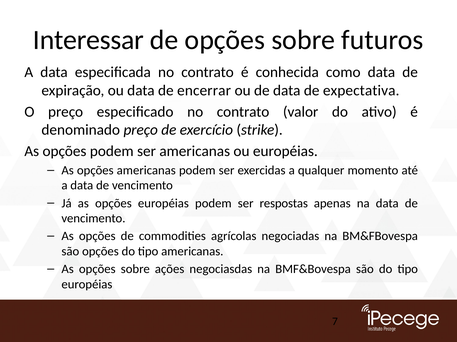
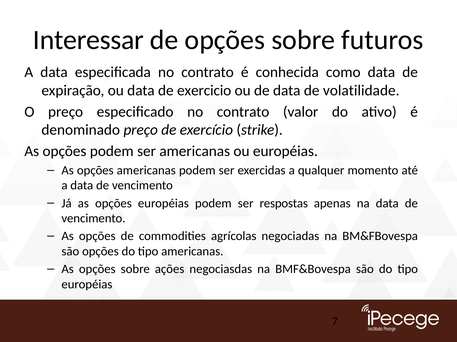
encerrar: encerrar -> exercicio (204, 91)
expectativa: expectativa -> volatilidade (361, 91)
